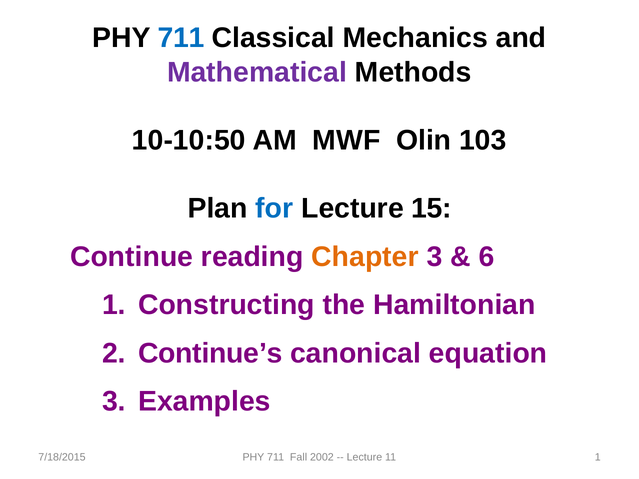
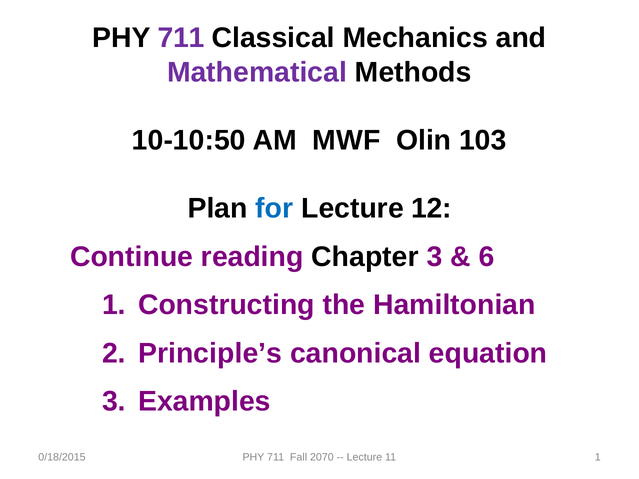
711 colour: blue -> purple (181, 38)
15: 15 -> 12 (432, 209)
Chapter colour: orange -> black (365, 257)
Continue’s: Continue’s -> Principle’s (210, 353)
7/18/2015: 7/18/2015 -> 0/18/2015 (62, 458)
2002: 2002 -> 2070 (322, 458)
